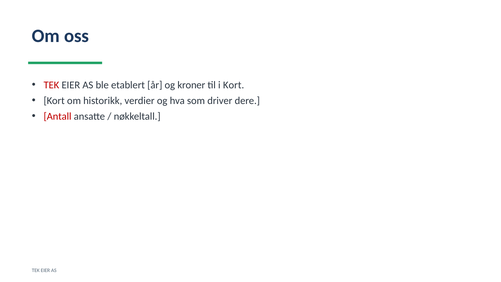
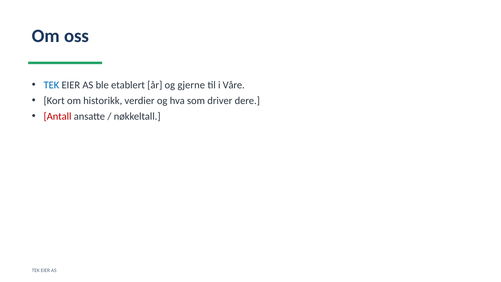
TEK colour: red -> blue (51, 85)
kroner: kroner -> gjerne (191, 85)
i Kort: Kort -> Våre (234, 85)
